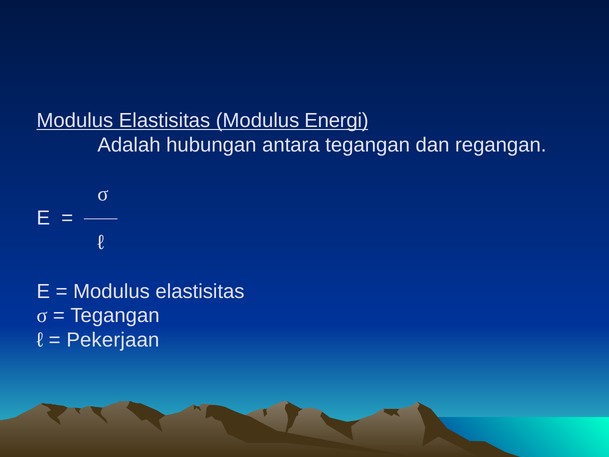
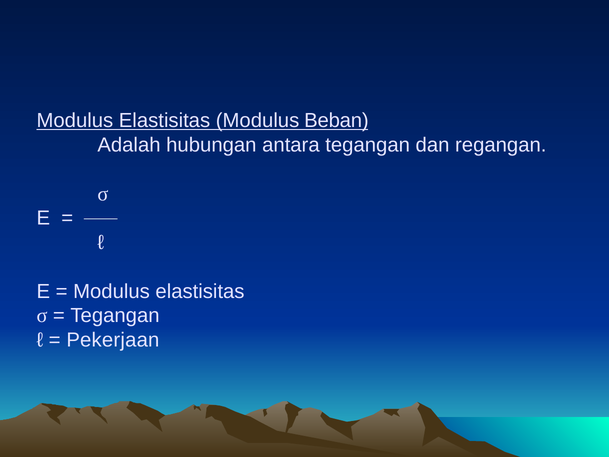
Energi: Energi -> Beban (336, 121)
